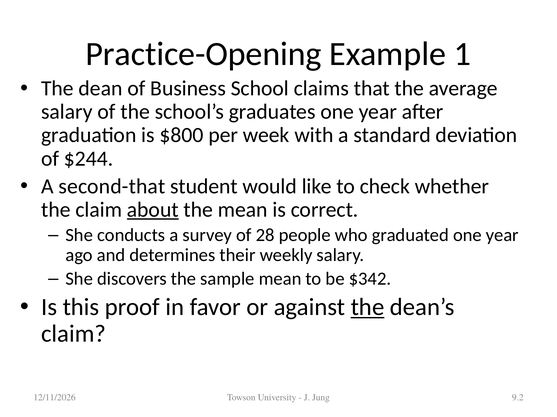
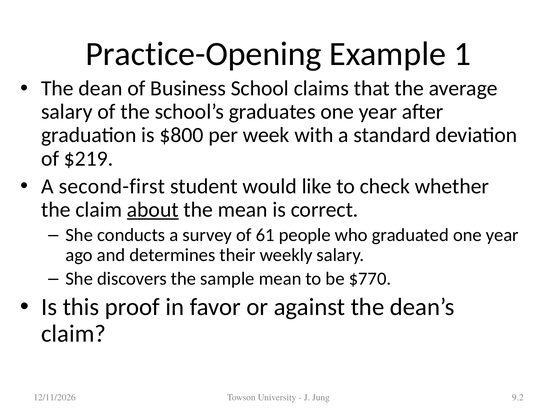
$244: $244 -> $219 (89, 159)
second-that: second-that -> second-first (112, 187)
28: 28 -> 61 (265, 235)
$342: $342 -> $770 (370, 279)
the underline: present -> none (368, 308)
